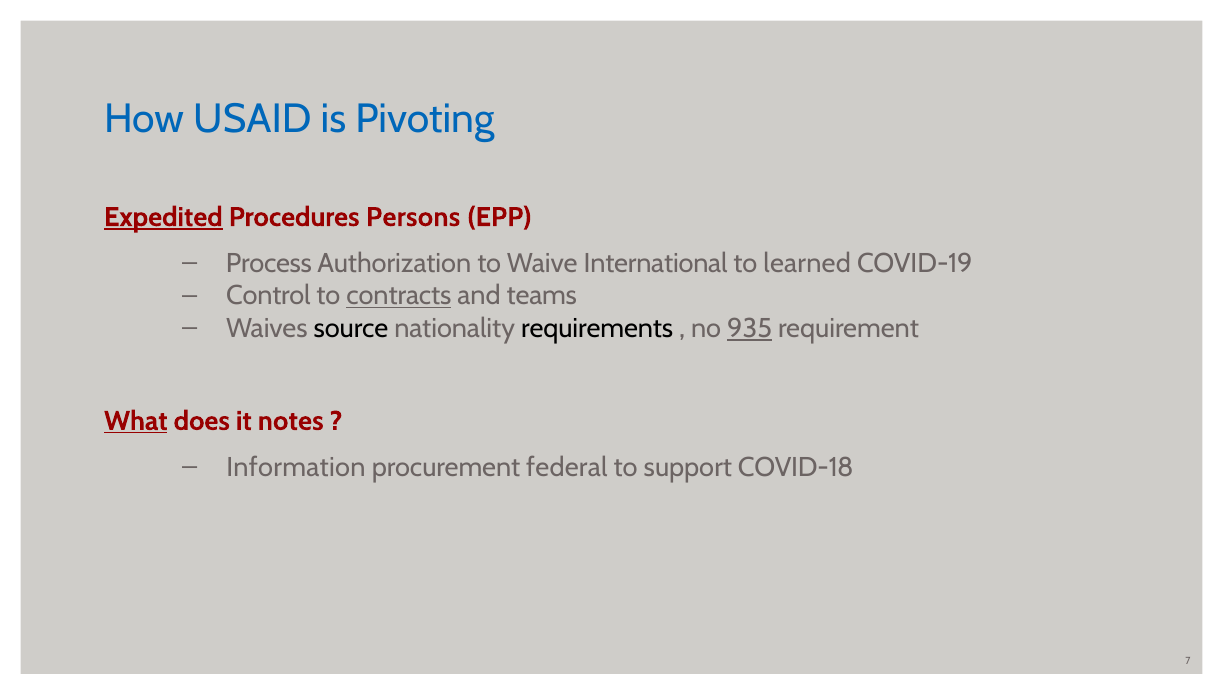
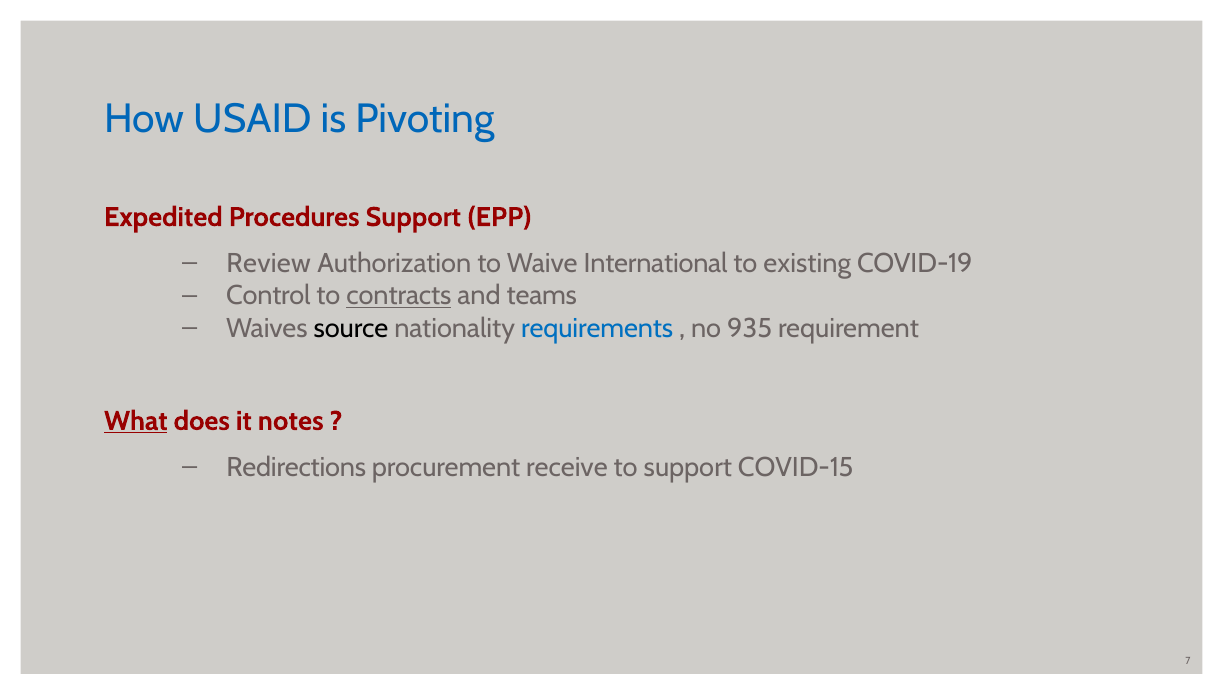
Expedited underline: present -> none (163, 217)
Procedures Persons: Persons -> Support (413, 217)
Process: Process -> Review (269, 263)
learned: learned -> existing (807, 263)
requirements colour: black -> blue (597, 328)
935 underline: present -> none (750, 328)
Information: Information -> Redirections (296, 467)
federal: federal -> receive (567, 467)
COVID-18: COVID-18 -> COVID-15 (796, 467)
